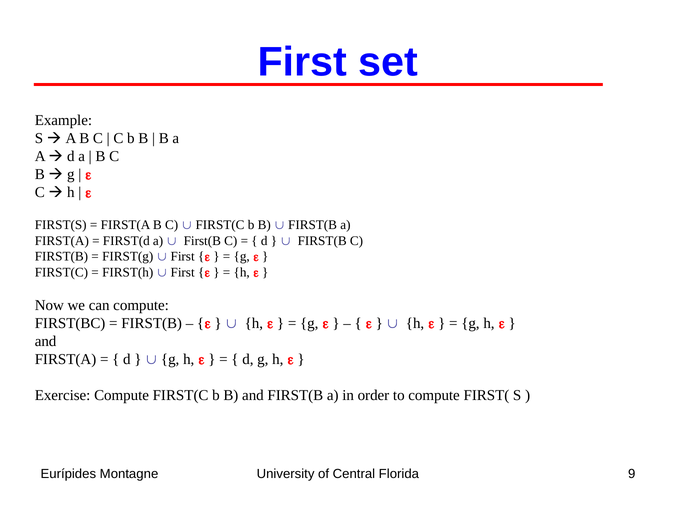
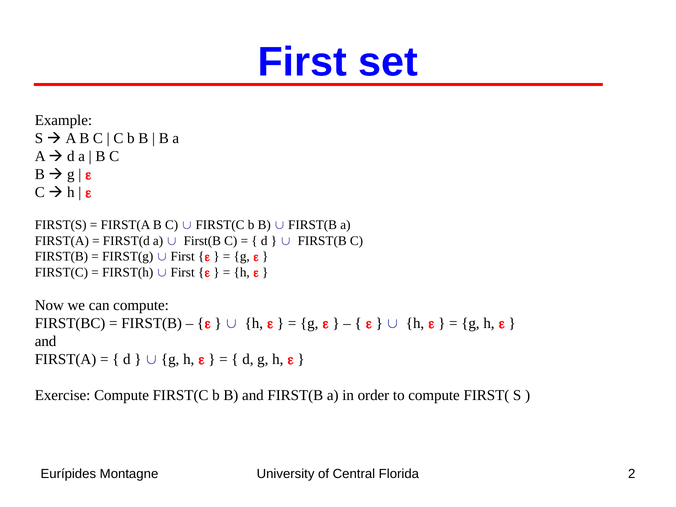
9: 9 -> 2 (632, 474)
